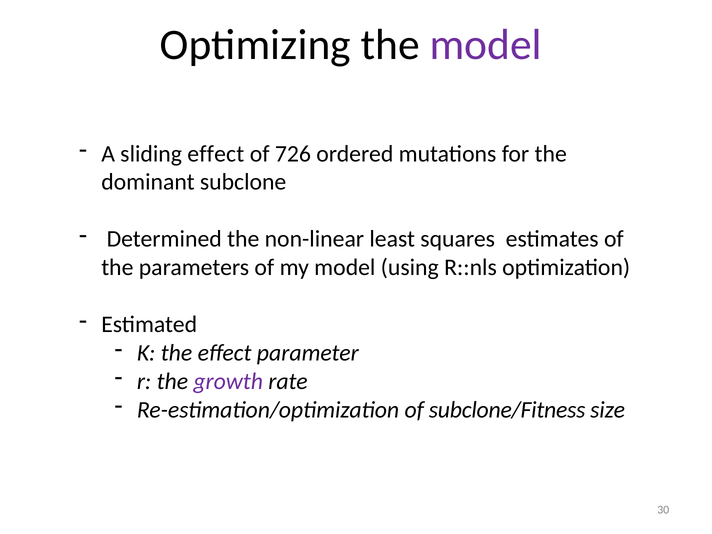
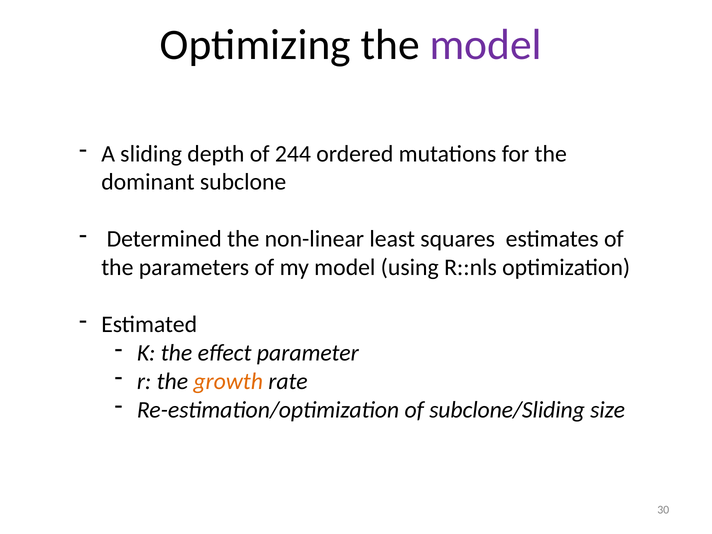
sliding effect: effect -> depth (216, 154)
726: 726 -> 244 (293, 154)
growth colour: purple -> orange (228, 382)
subclone/Fitness: subclone/Fitness -> subclone/Sliding (507, 410)
